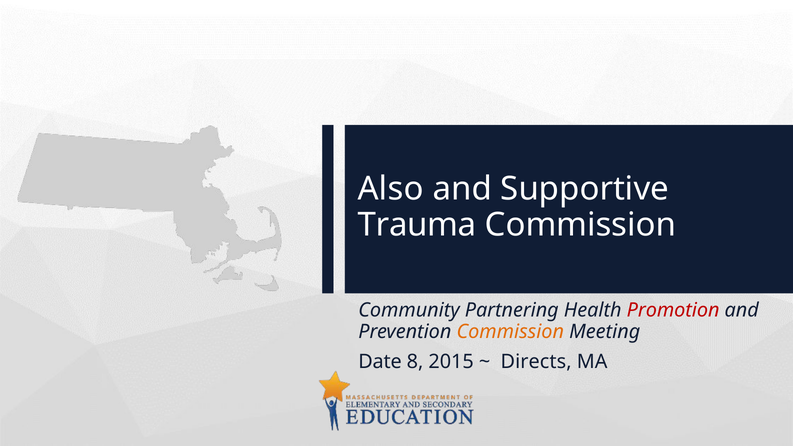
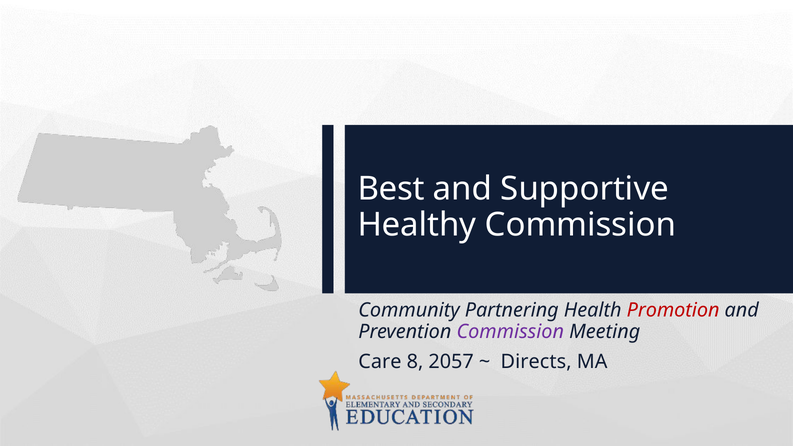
Also: Also -> Best (391, 189)
Trauma: Trauma -> Healthy (417, 225)
Commission colour: orange -> purple (510, 332)
Date: Date -> Care (380, 362)
2015: 2015 -> 2057 (451, 362)
